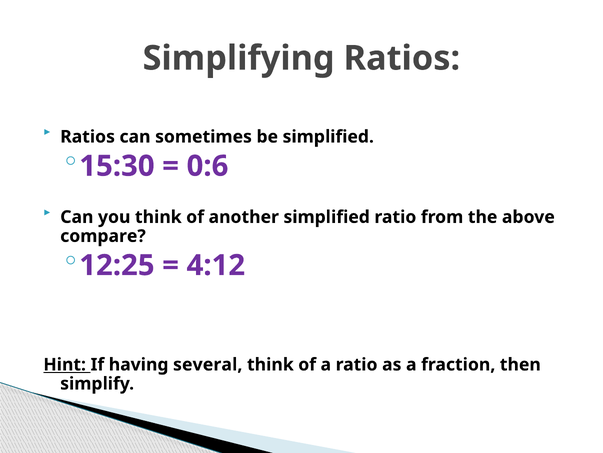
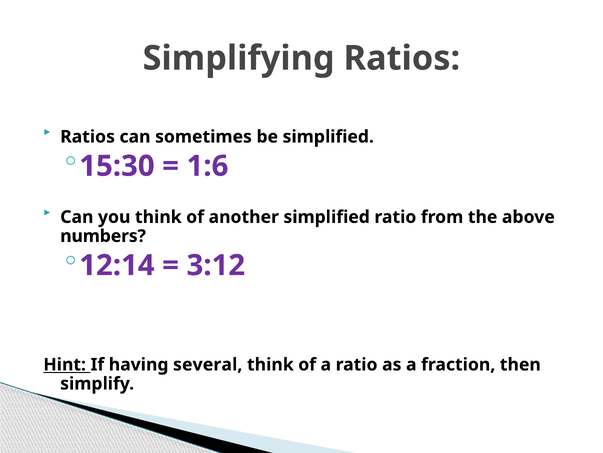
0:6: 0:6 -> 1:6 (207, 166)
compare: compare -> numbers (103, 236)
12:25: 12:25 -> 12:14 (117, 265)
4:12: 4:12 -> 3:12 (216, 265)
